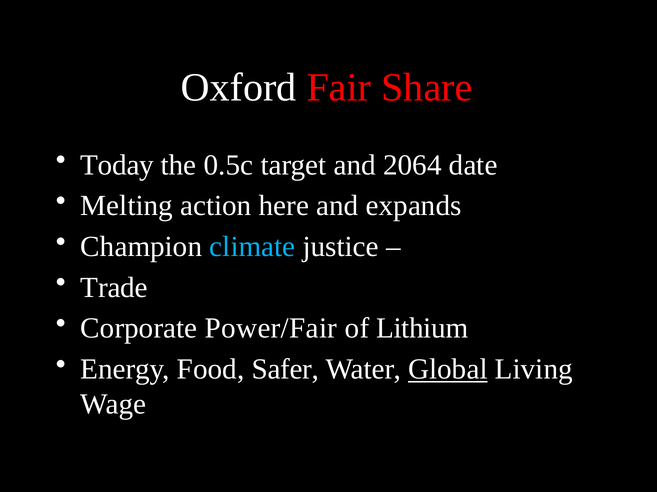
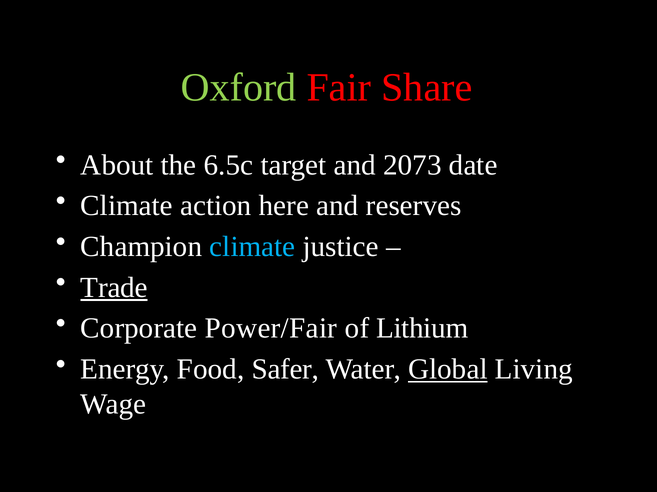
Oxford colour: white -> light green (239, 88)
Today: Today -> About (117, 165)
0.5c: 0.5c -> 6.5c (228, 165)
2064: 2064 -> 2073 (412, 165)
Melting: Melting -> Climate (127, 206)
expands: expands -> reserves (414, 206)
Trade underline: none -> present (114, 288)
